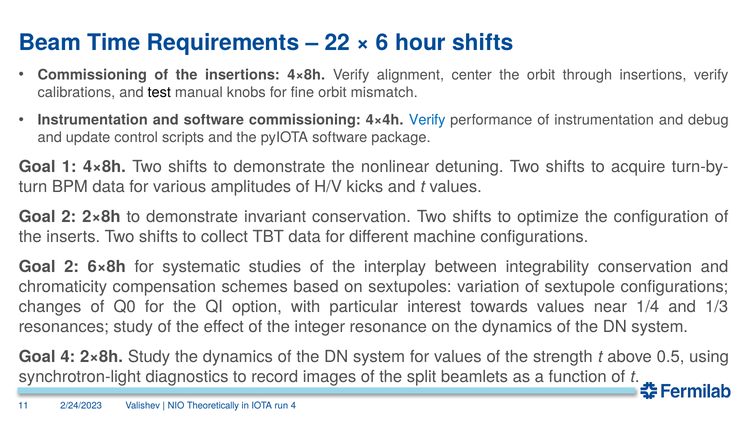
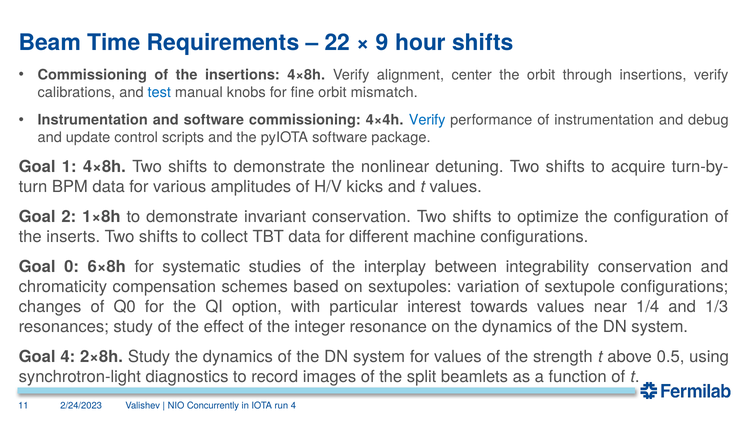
6: 6 -> 9 (382, 43)
test colour: black -> blue (159, 93)
2 2×8h: 2×8h -> 1×8h (101, 217)
2: 2 -> 0 (72, 267)
Theoretically: Theoretically -> Concurrently (213, 406)
